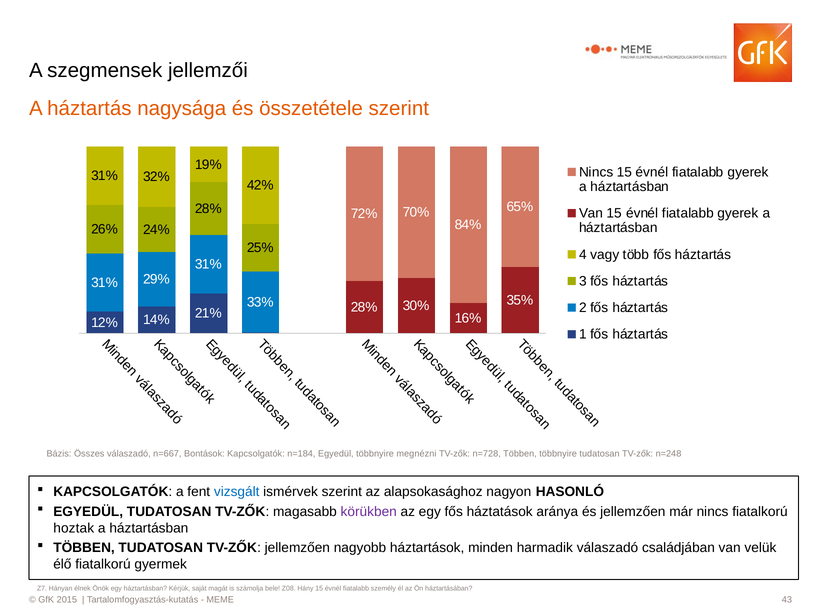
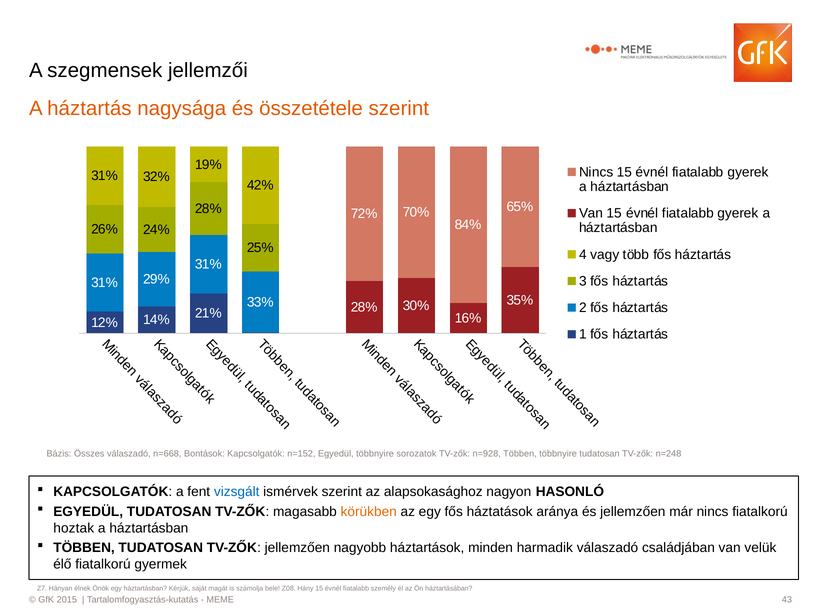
n=667: n=667 -> n=668 (167, 454)
n=184: n=184 -> n=152 (301, 454)
megnézni: megnézni -> sorozatok (416, 454)
n=728: n=728 -> n=928 (487, 454)
körükben colour: purple -> orange (369, 511)
